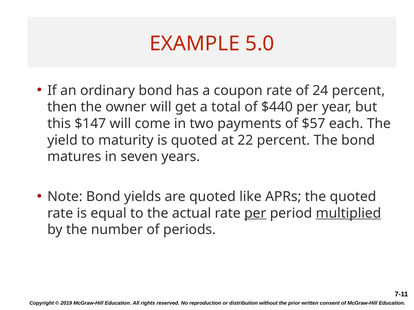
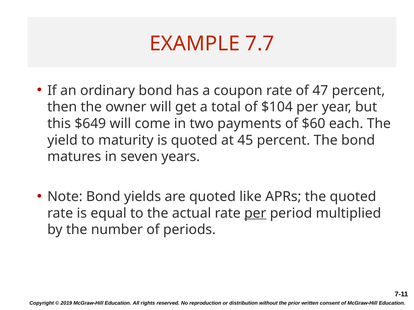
5.0: 5.0 -> 7.7 (260, 44)
24: 24 -> 47 (320, 91)
$440: $440 -> $104 (277, 107)
$147: $147 -> $649 (90, 124)
$57: $57 -> $60 (314, 124)
22: 22 -> 45 (245, 140)
multiplied underline: present -> none (348, 213)
